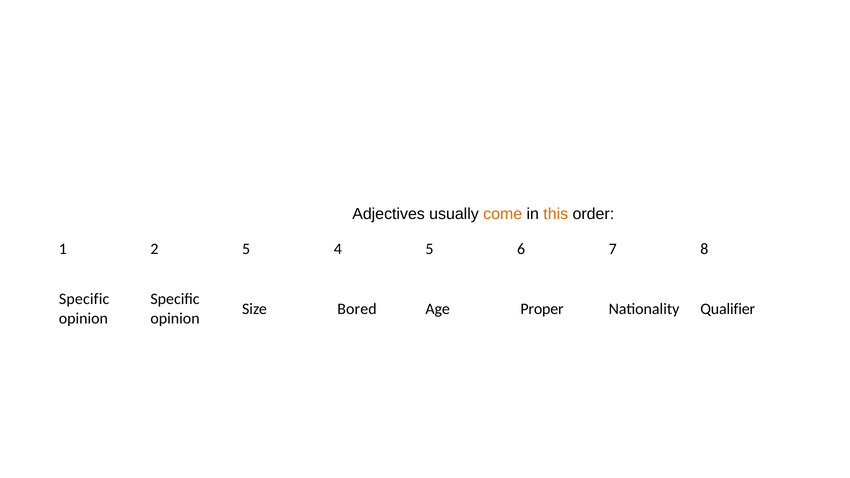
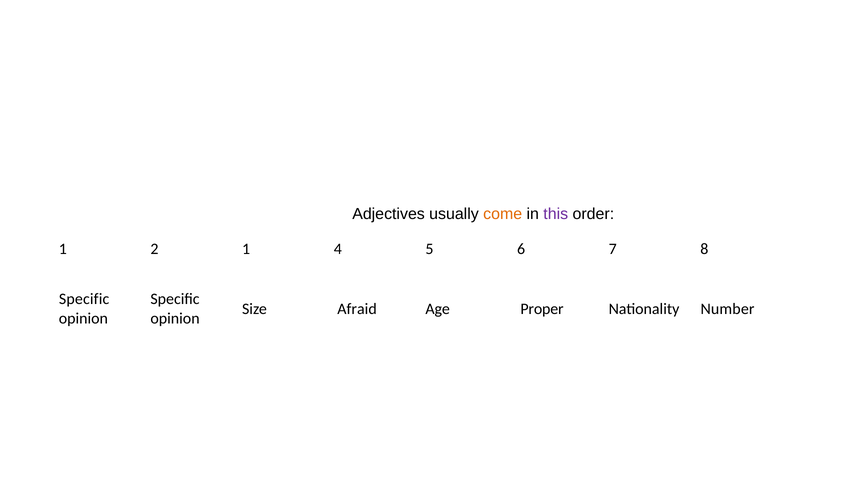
this colour: orange -> purple (556, 214)
2 5: 5 -> 1 (246, 249)
Bored: Bored -> Afraid (357, 309)
Qualifier: Qualifier -> Number (728, 309)
